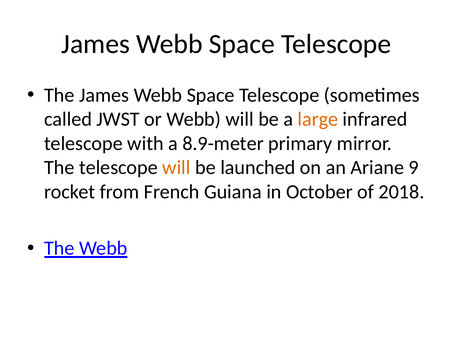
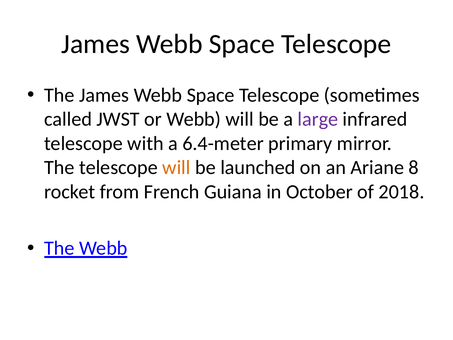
large colour: orange -> purple (318, 119)
8.9-meter: 8.9-meter -> 6.4-meter (223, 143)
9: 9 -> 8 (414, 168)
